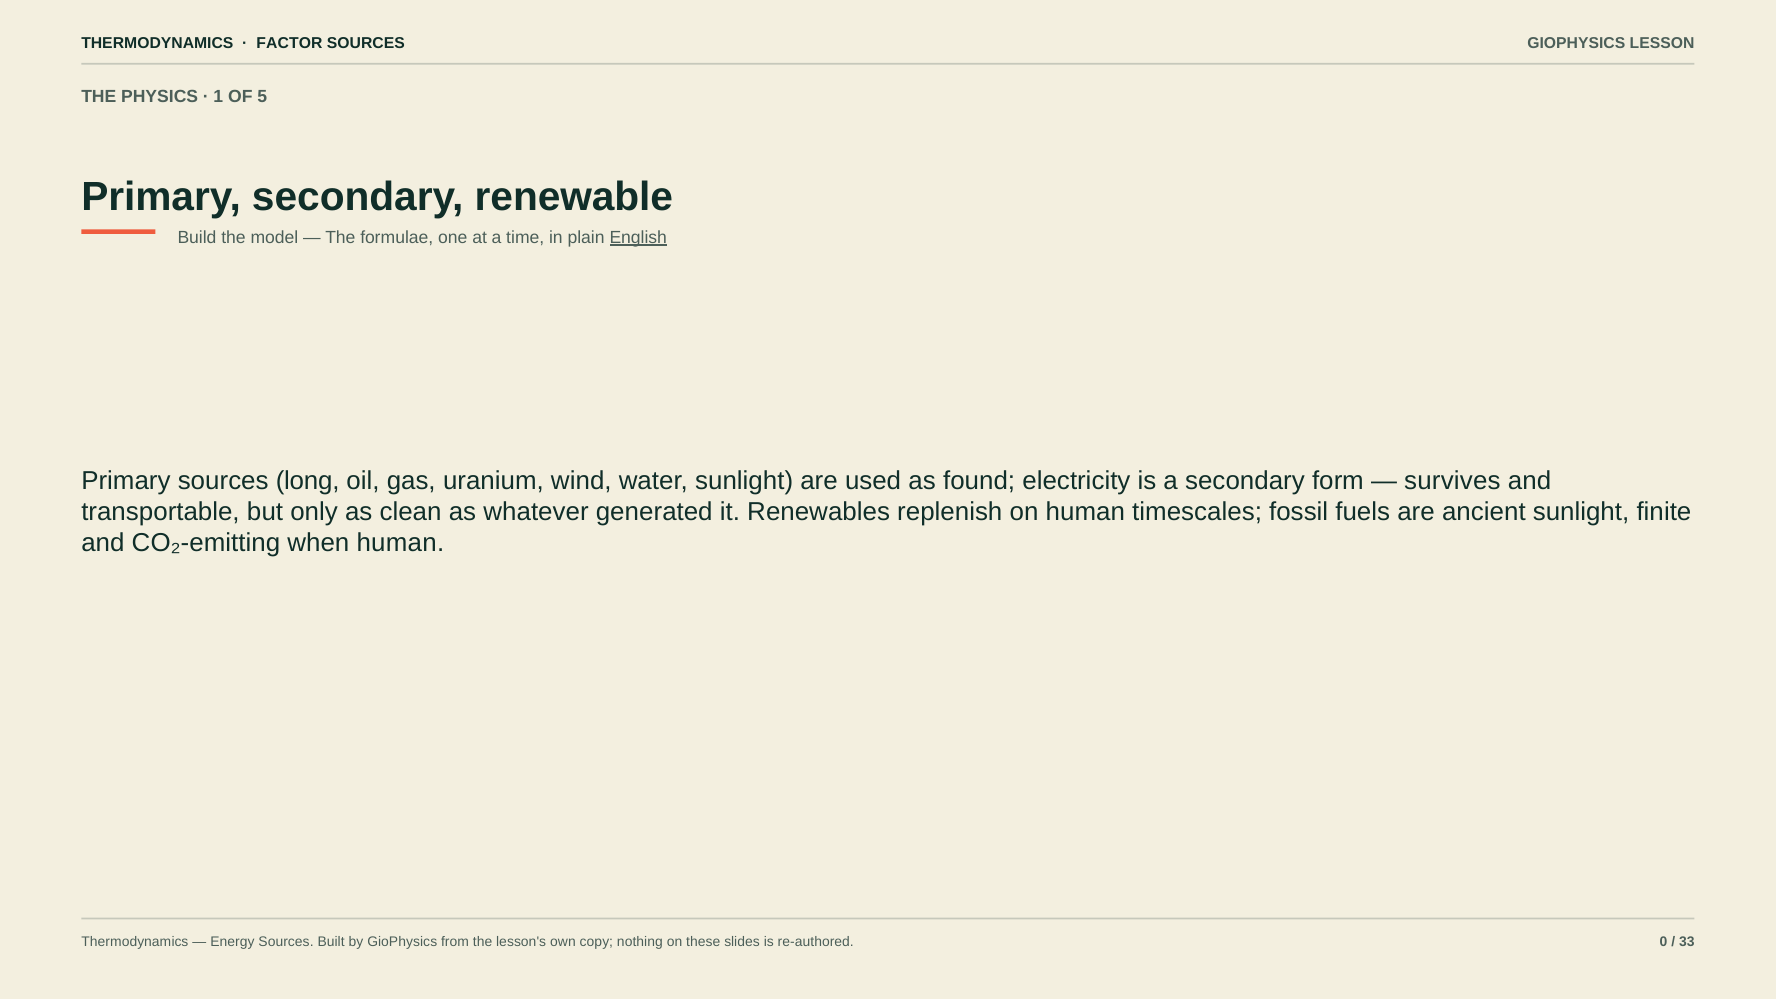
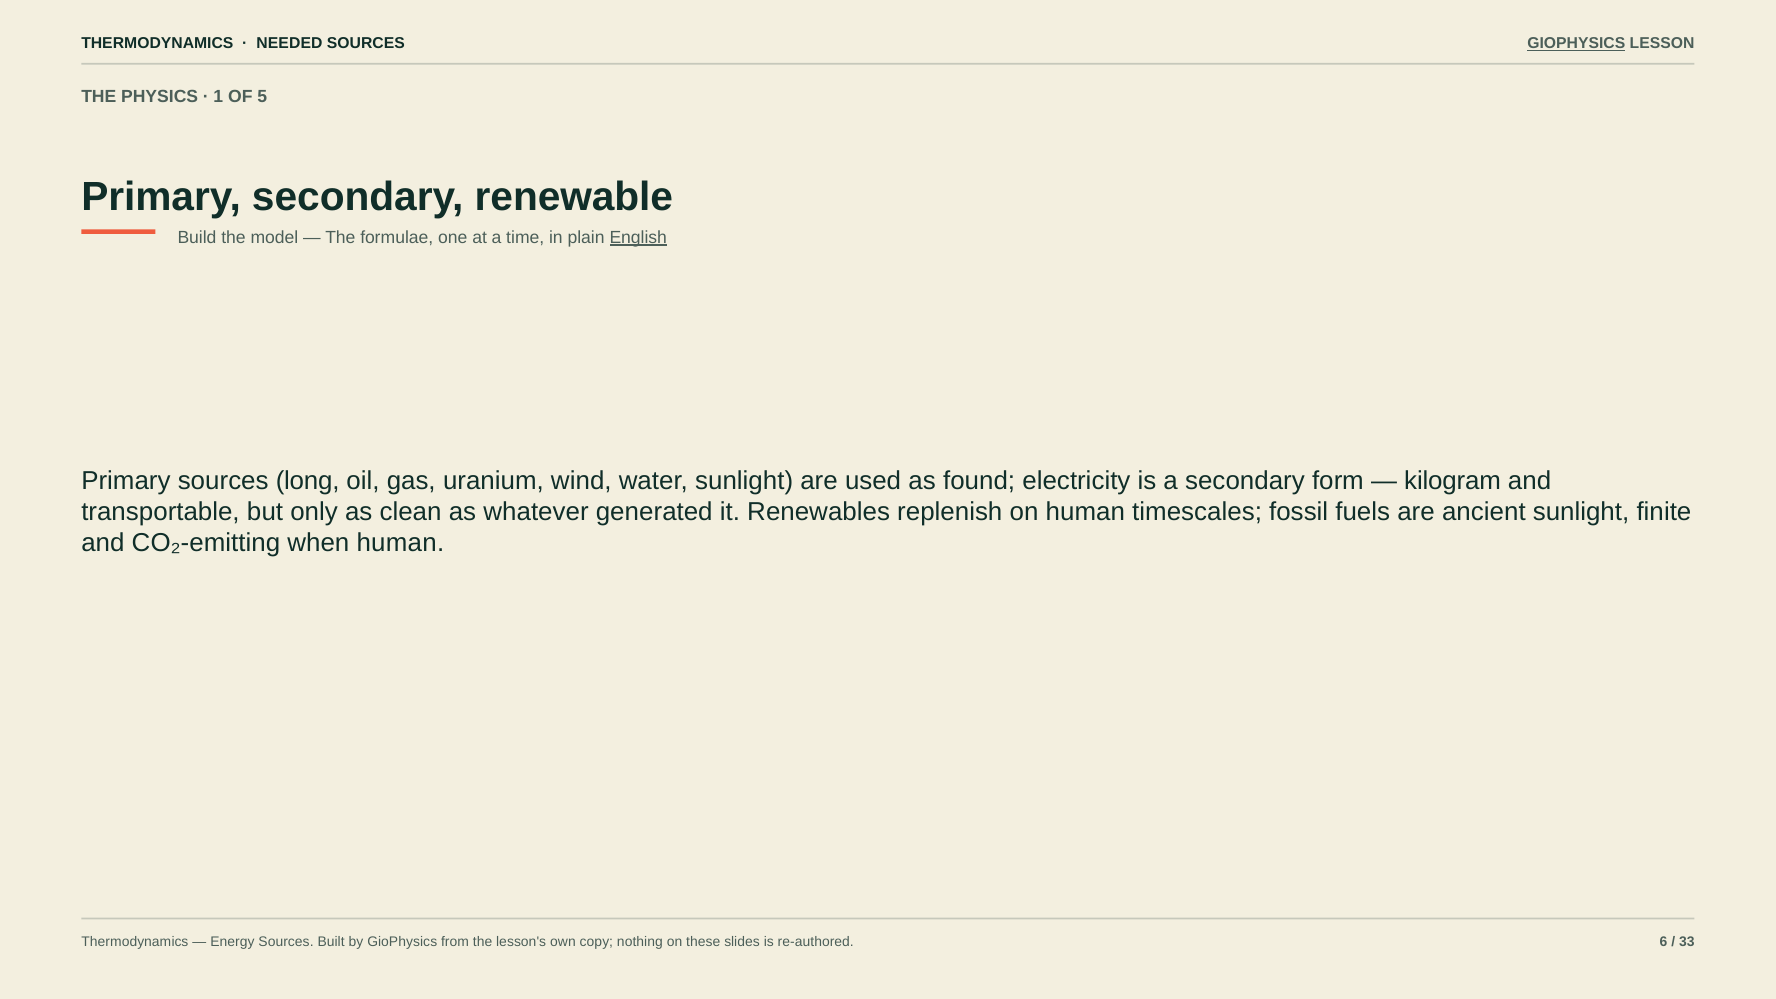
FACTOR: FACTOR -> NEEDED (289, 44)
GIOPHYSICS underline: none -> present (1576, 44)
survives: survives -> kilogram (1453, 481)
0: 0 -> 6 (1664, 942)
